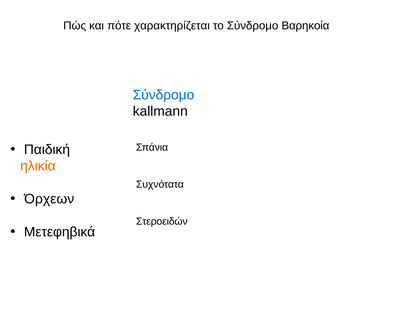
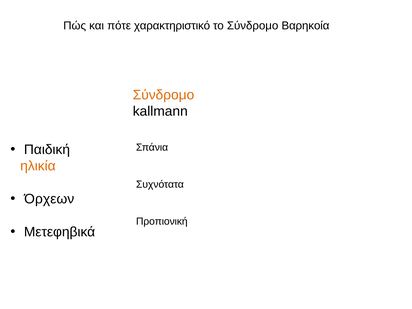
χαρακτηρίζεται: χαρακτηρίζεται -> χαρακτηριστικό (172, 26)
Σύνδρομο colour: blue -> orange (164, 95)
Στεροειδών: Στεροειδών -> Προπιονική (162, 221)
